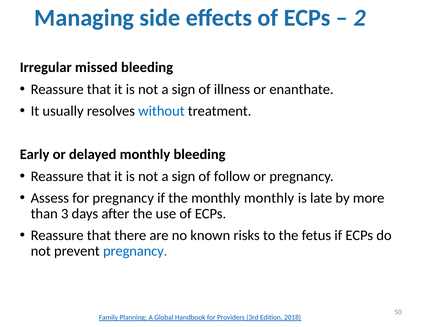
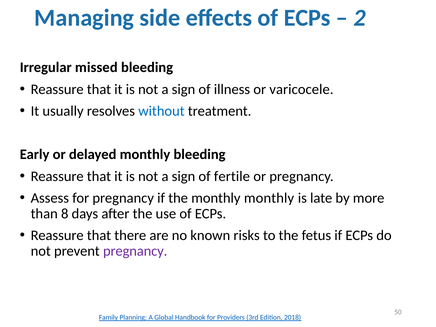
enanthate: enanthate -> varicocele (301, 89)
follow: follow -> fertile (232, 176)
3: 3 -> 8 (65, 214)
pregnancy colour: blue -> purple (135, 251)
